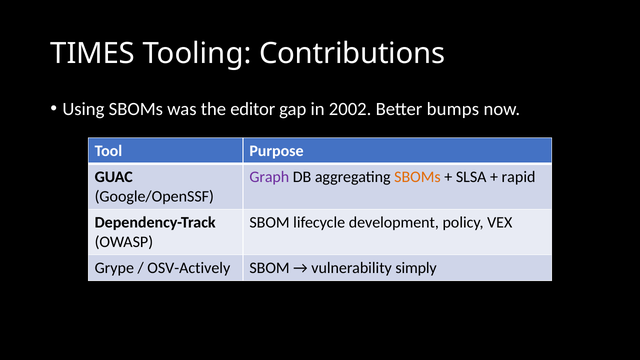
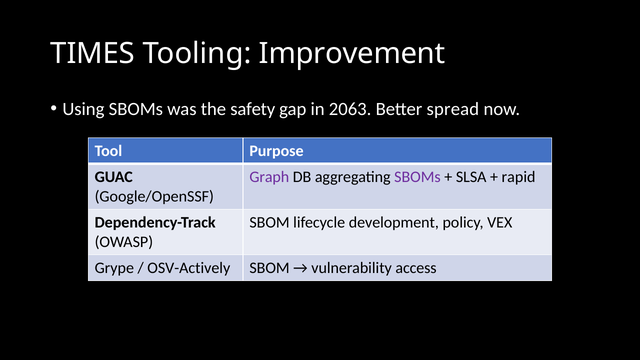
Contributions: Contributions -> Improvement (352, 54)
editor: editor -> safety (253, 109)
2002: 2002 -> 2063 (350, 109)
bumps: bumps -> spread (453, 109)
SBOMs colour: orange -> purple (417, 177)
simply: simply -> access (416, 268)
